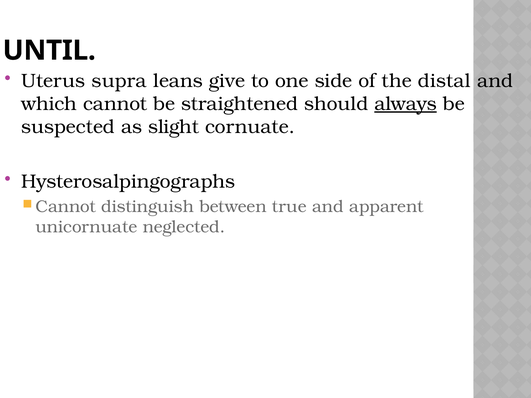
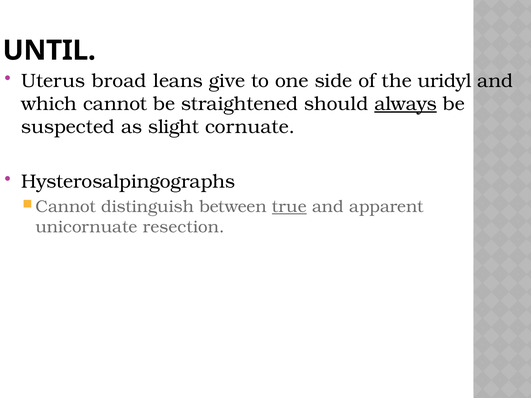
supra: supra -> broad (119, 81)
distal: distal -> uridyl (445, 81)
true underline: none -> present (289, 207)
neglected: neglected -> resection (184, 227)
